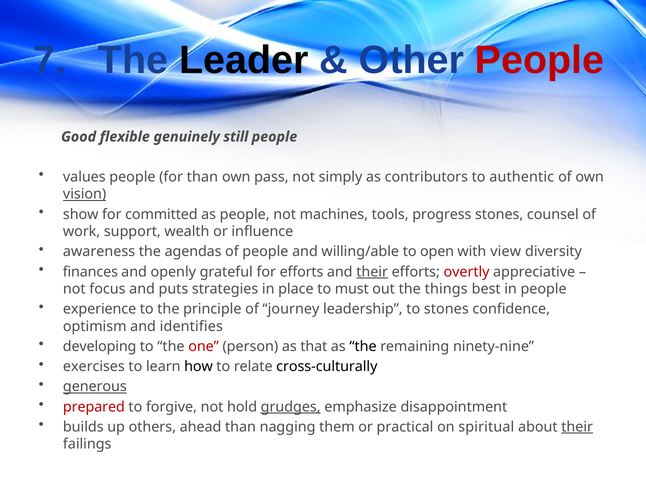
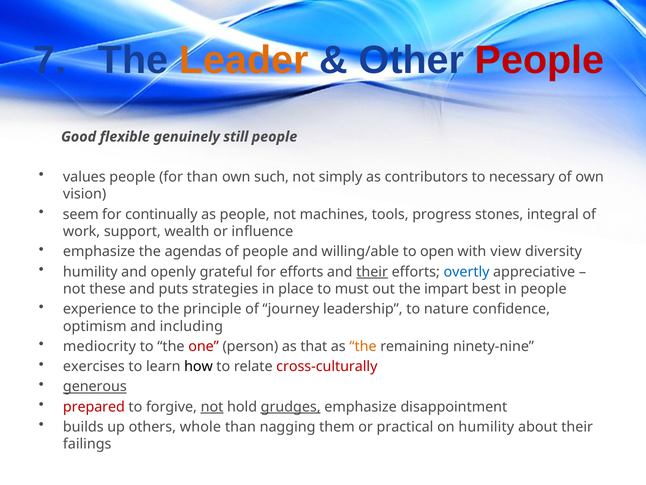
Leader colour: black -> orange (244, 60)
pass: pass -> such (271, 177)
authentic: authentic -> necessary (522, 177)
vision underline: present -> none (85, 194)
show: show -> seem (81, 214)
committed: committed -> continually (161, 214)
counsel: counsel -> integral (553, 214)
awareness: awareness -> emphasize (99, 251)
finances: finances -> humility (90, 272)
overtly colour: red -> blue (467, 272)
focus: focus -> these (108, 289)
things: things -> impart (446, 289)
to stones: stones -> nature (446, 309)
identifies: identifies -> including (191, 326)
developing: developing -> mediocrity (99, 346)
the colour: black -> orange (363, 346)
cross-culturally colour: black -> red (327, 366)
not underline: none -> present (212, 406)
ahead: ahead -> whole (200, 427)
on spiritual: spiritual -> humility (486, 427)
their underline: present -> none (577, 427)
